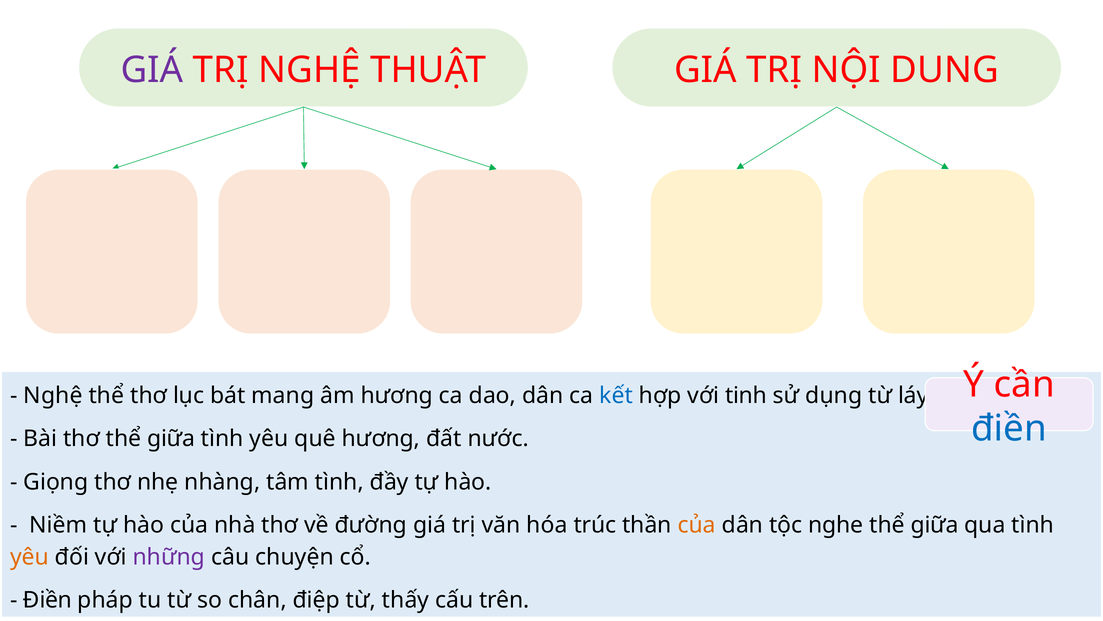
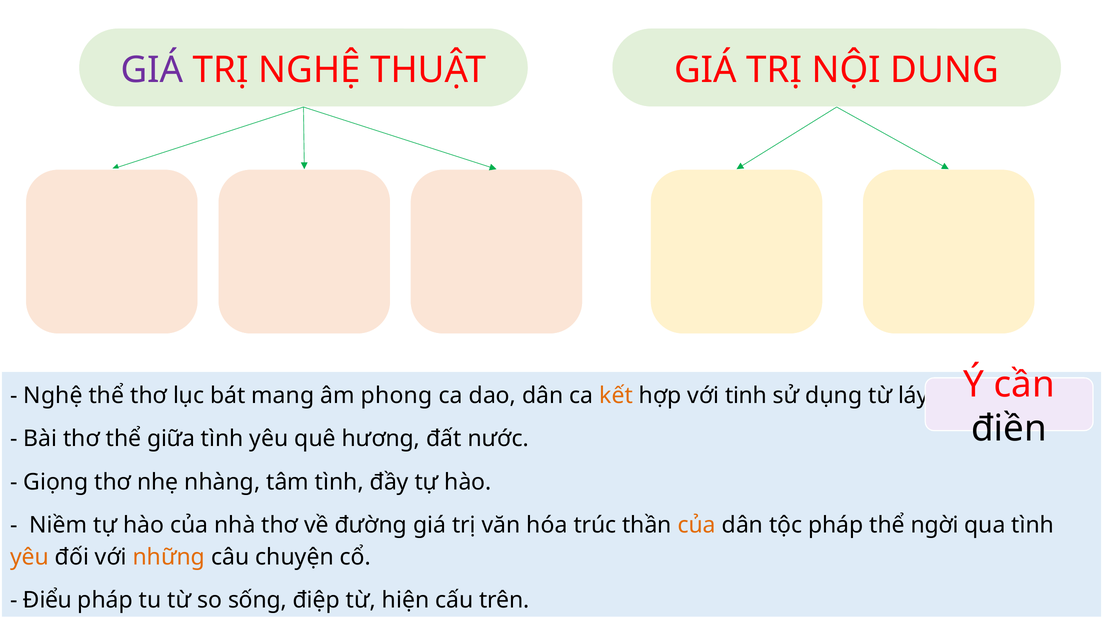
âm hương: hương -> phong (397, 395)
kết colour: blue -> orange (616, 395)
điền colour: blue -> black (1009, 428)
tộc nghe: nghe -> pháp (836, 525)
giữa: giữa -> ngời (935, 525)
những colour: purple -> orange (169, 557)
Điền: Điền -> Điểu (48, 600)
chân: chân -> sống (258, 600)
thấy: thấy -> hiện (406, 600)
